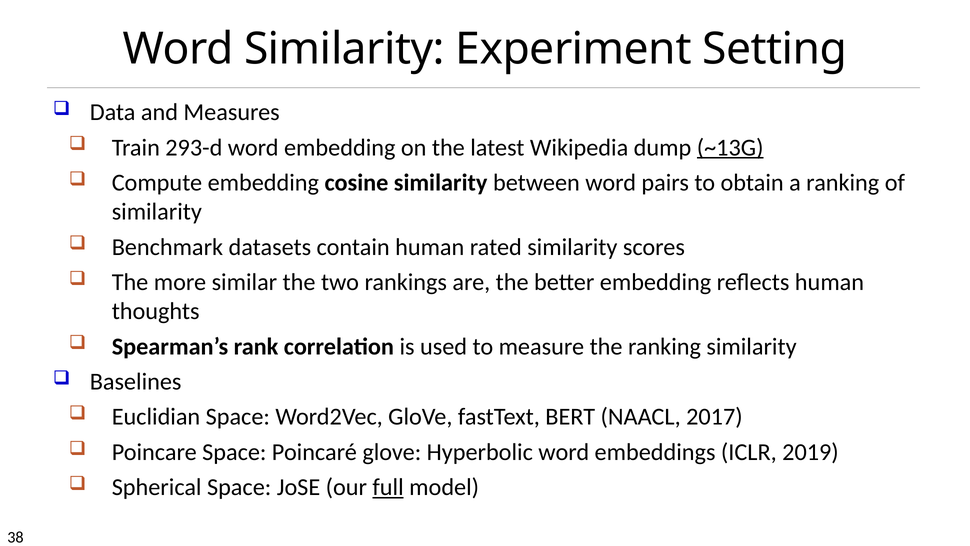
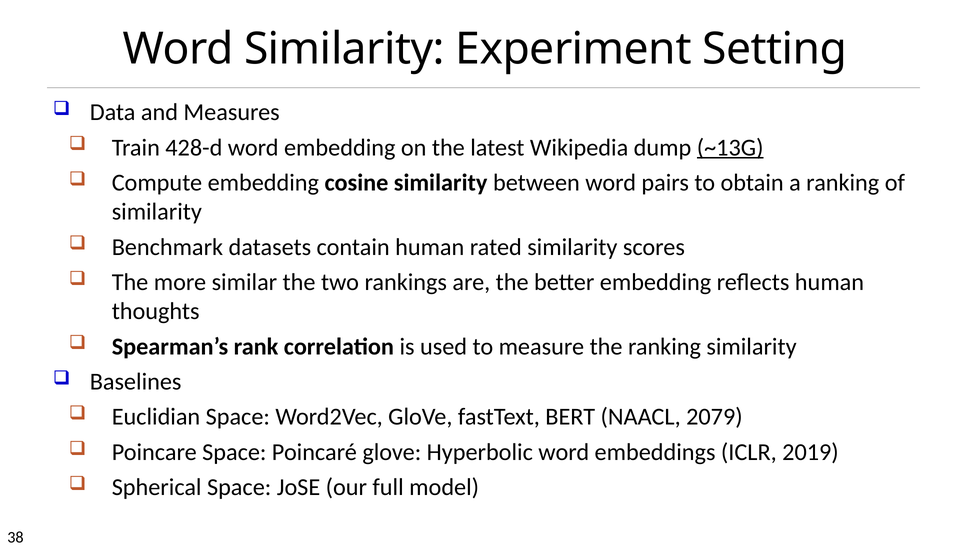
293-d: 293-d -> 428-d (194, 147)
2017: 2017 -> 2079 (714, 417)
full underline: present -> none (388, 487)
